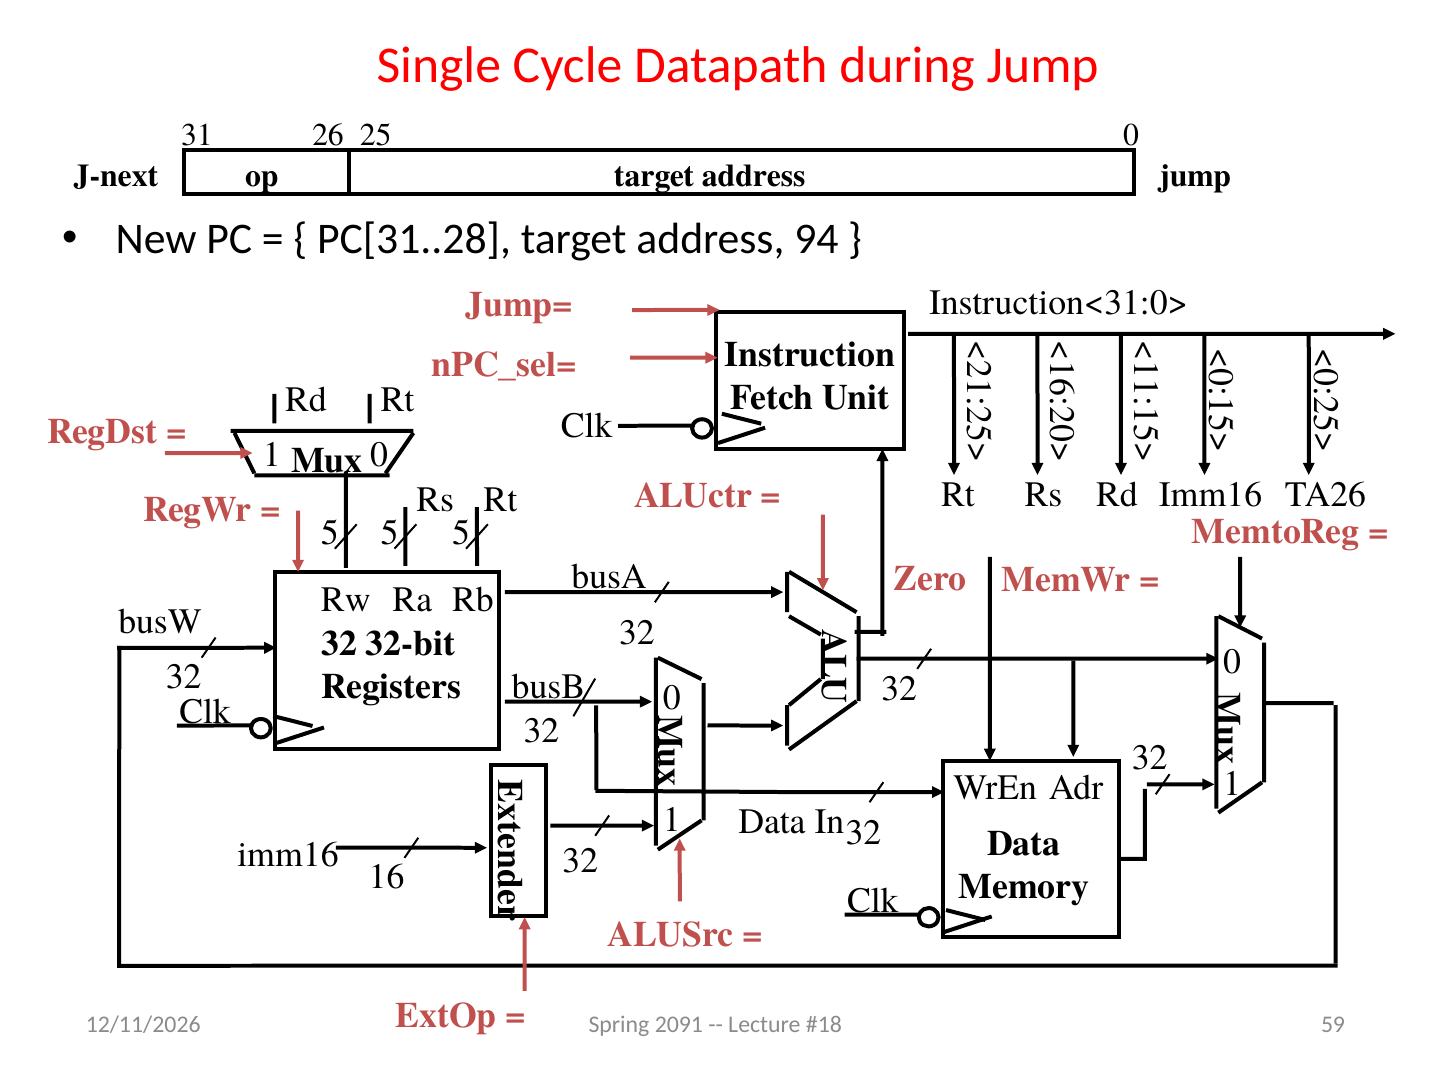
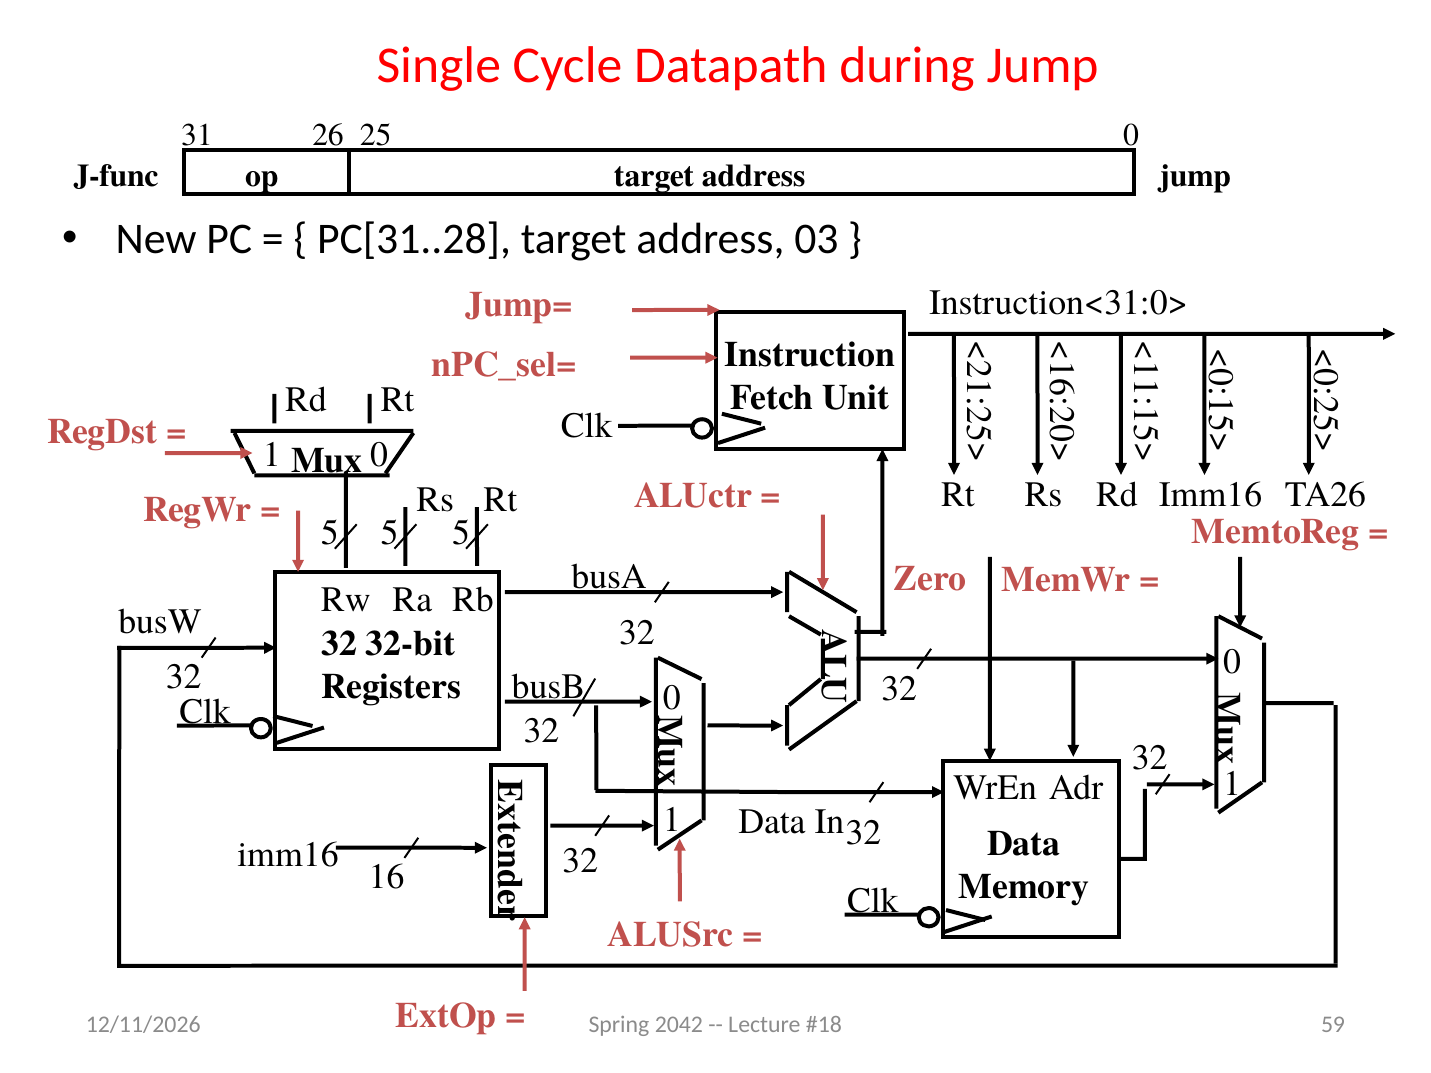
J-next: J-next -> J-func (116, 176)
94: 94 -> 03 (816, 239)
2091: 2091 -> 2042 (679, 1025)
